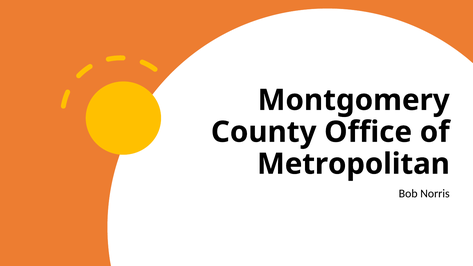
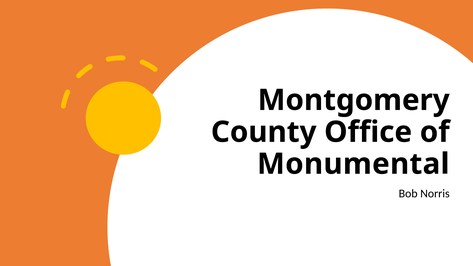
Metropolitan: Metropolitan -> Monumental (353, 164)
